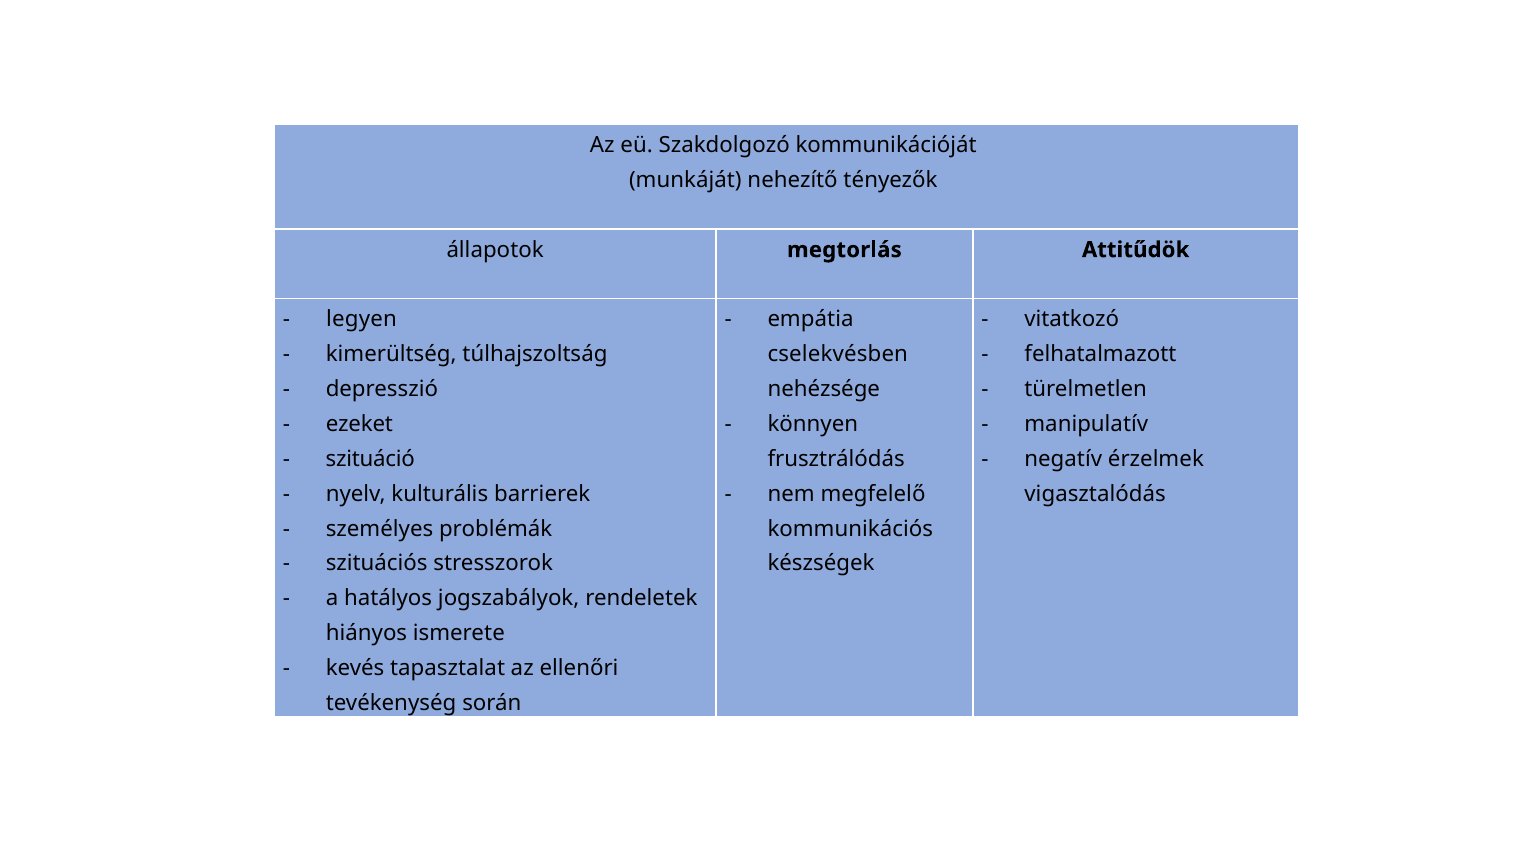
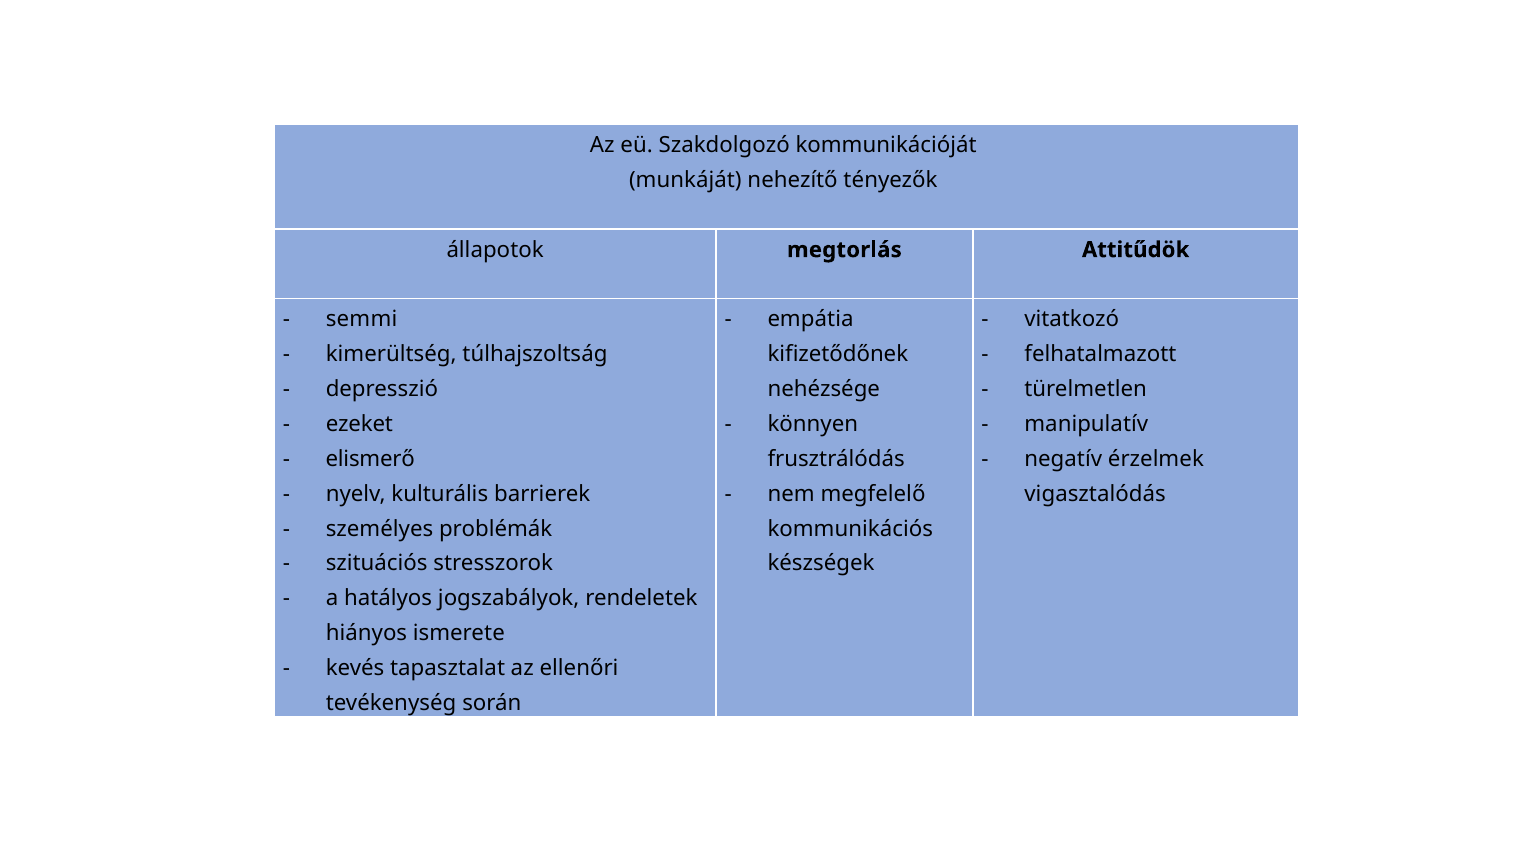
legyen: legyen -> semmi (362, 320)
cselekvésben: cselekvésben -> kifizetődőnek (838, 354)
szituáció: szituáció -> elismerő (370, 459)
